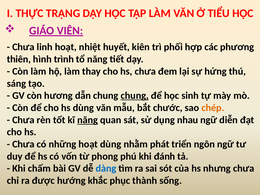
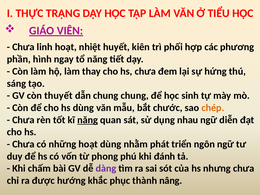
thiên: thiên -> phần (19, 59)
trình: trình -> ngay (64, 59)
hương: hương -> thuyết (58, 96)
chung underline: present -> none (135, 96)
dàng colour: blue -> purple (106, 168)
sống: sống -> nâng (171, 181)
